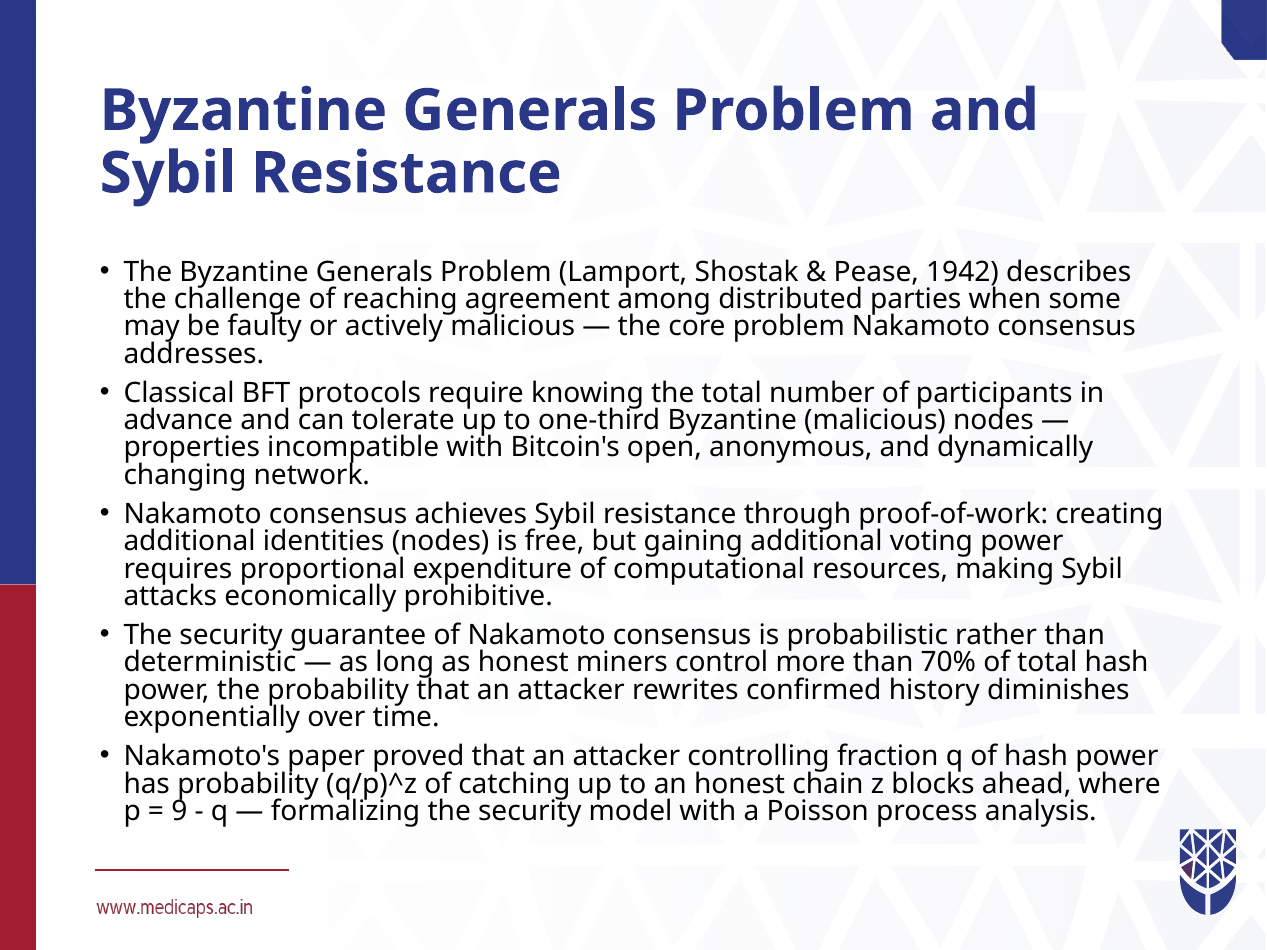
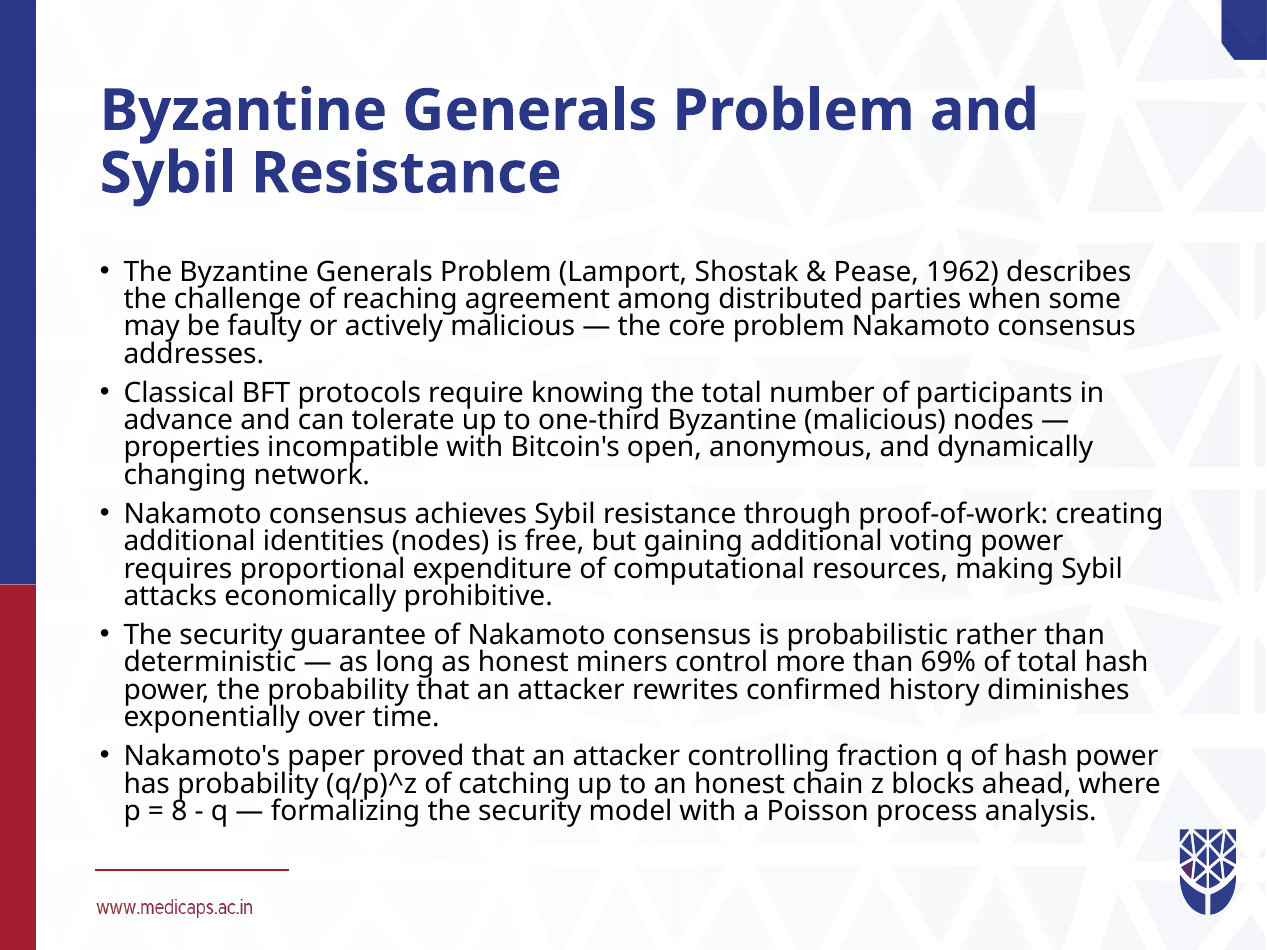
1942: 1942 -> 1962 (962, 272)
70%: 70% -> 69% (948, 663)
9: 9 -> 8 (179, 811)
